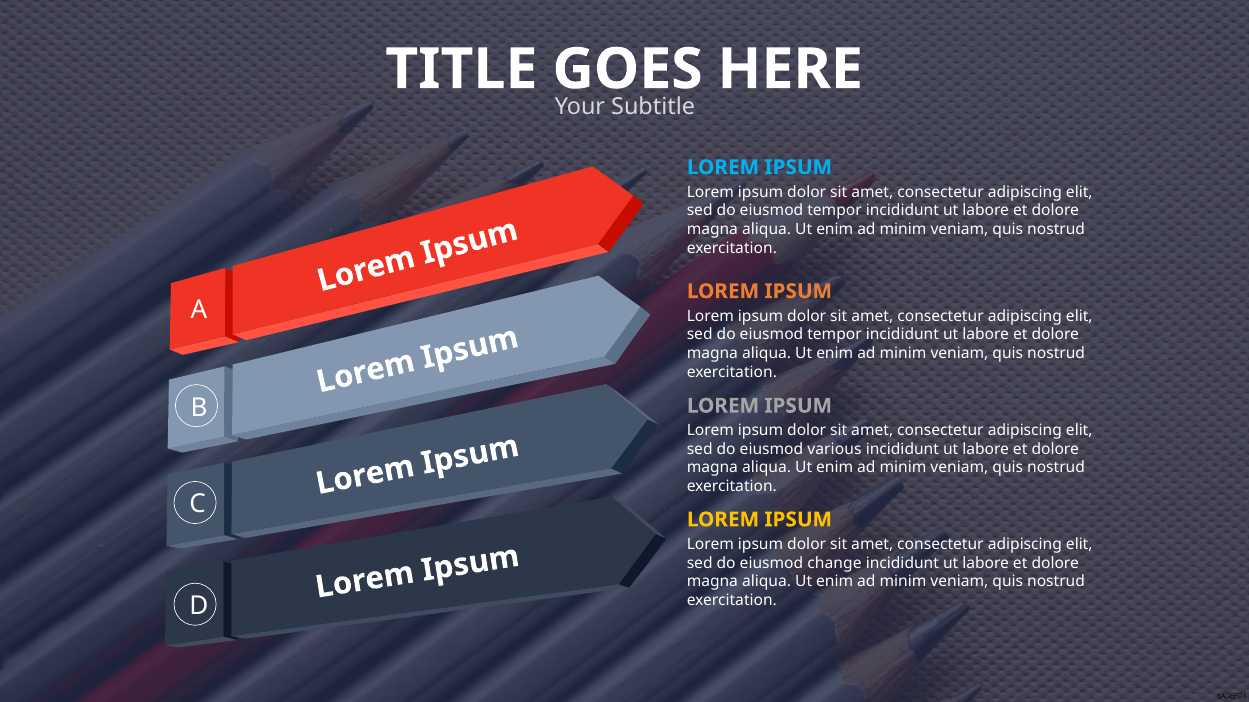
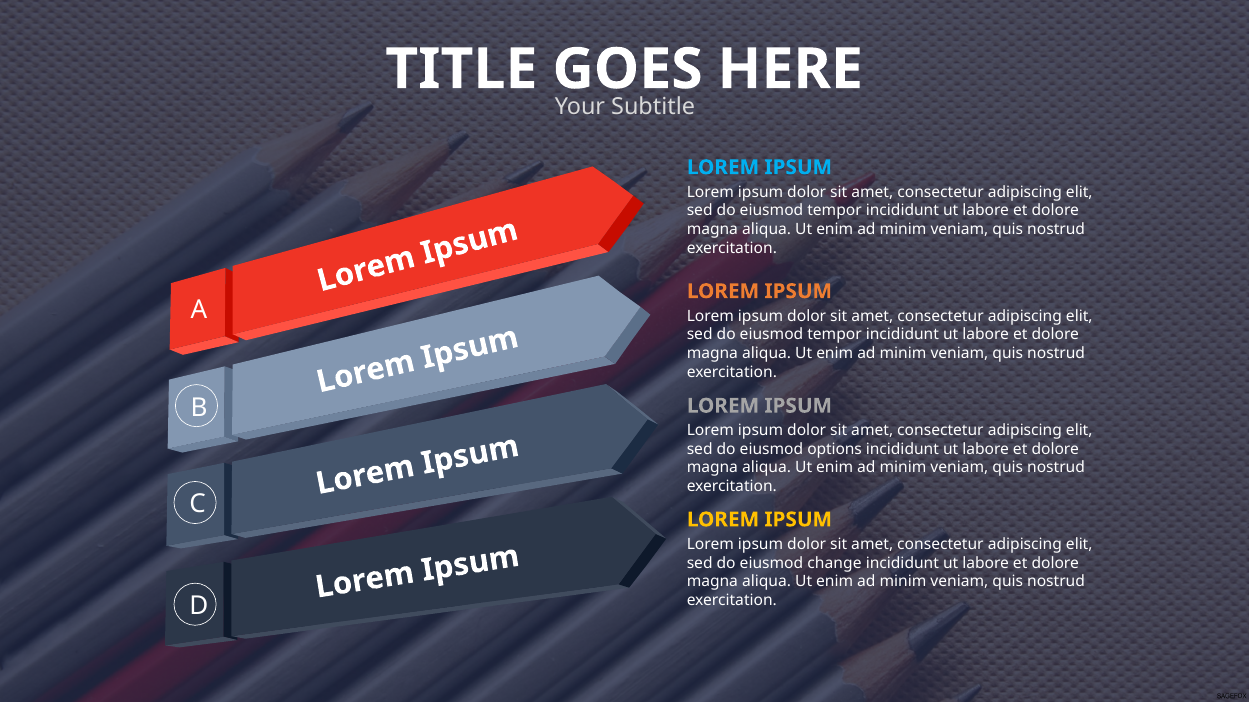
various: various -> options (835, 449)
